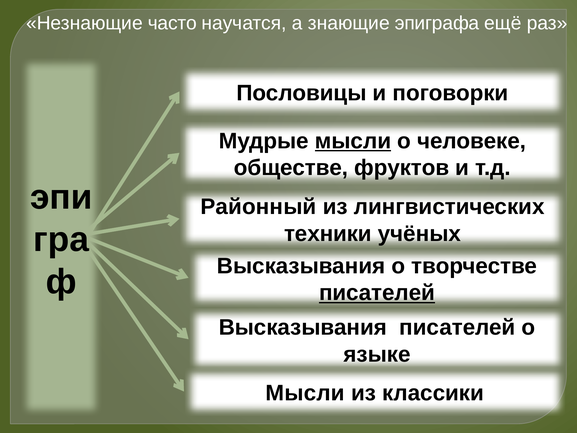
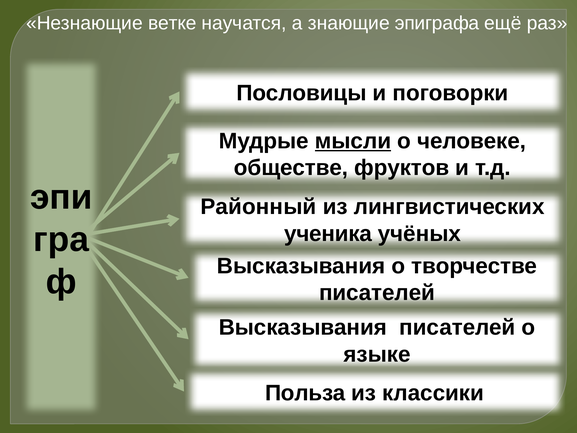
часто: часто -> ветке (172, 23)
техники: техники -> ученика (328, 234)
писателей underline: present -> none (377, 293)
Мысли: Мысли -> Польза (305, 393)
